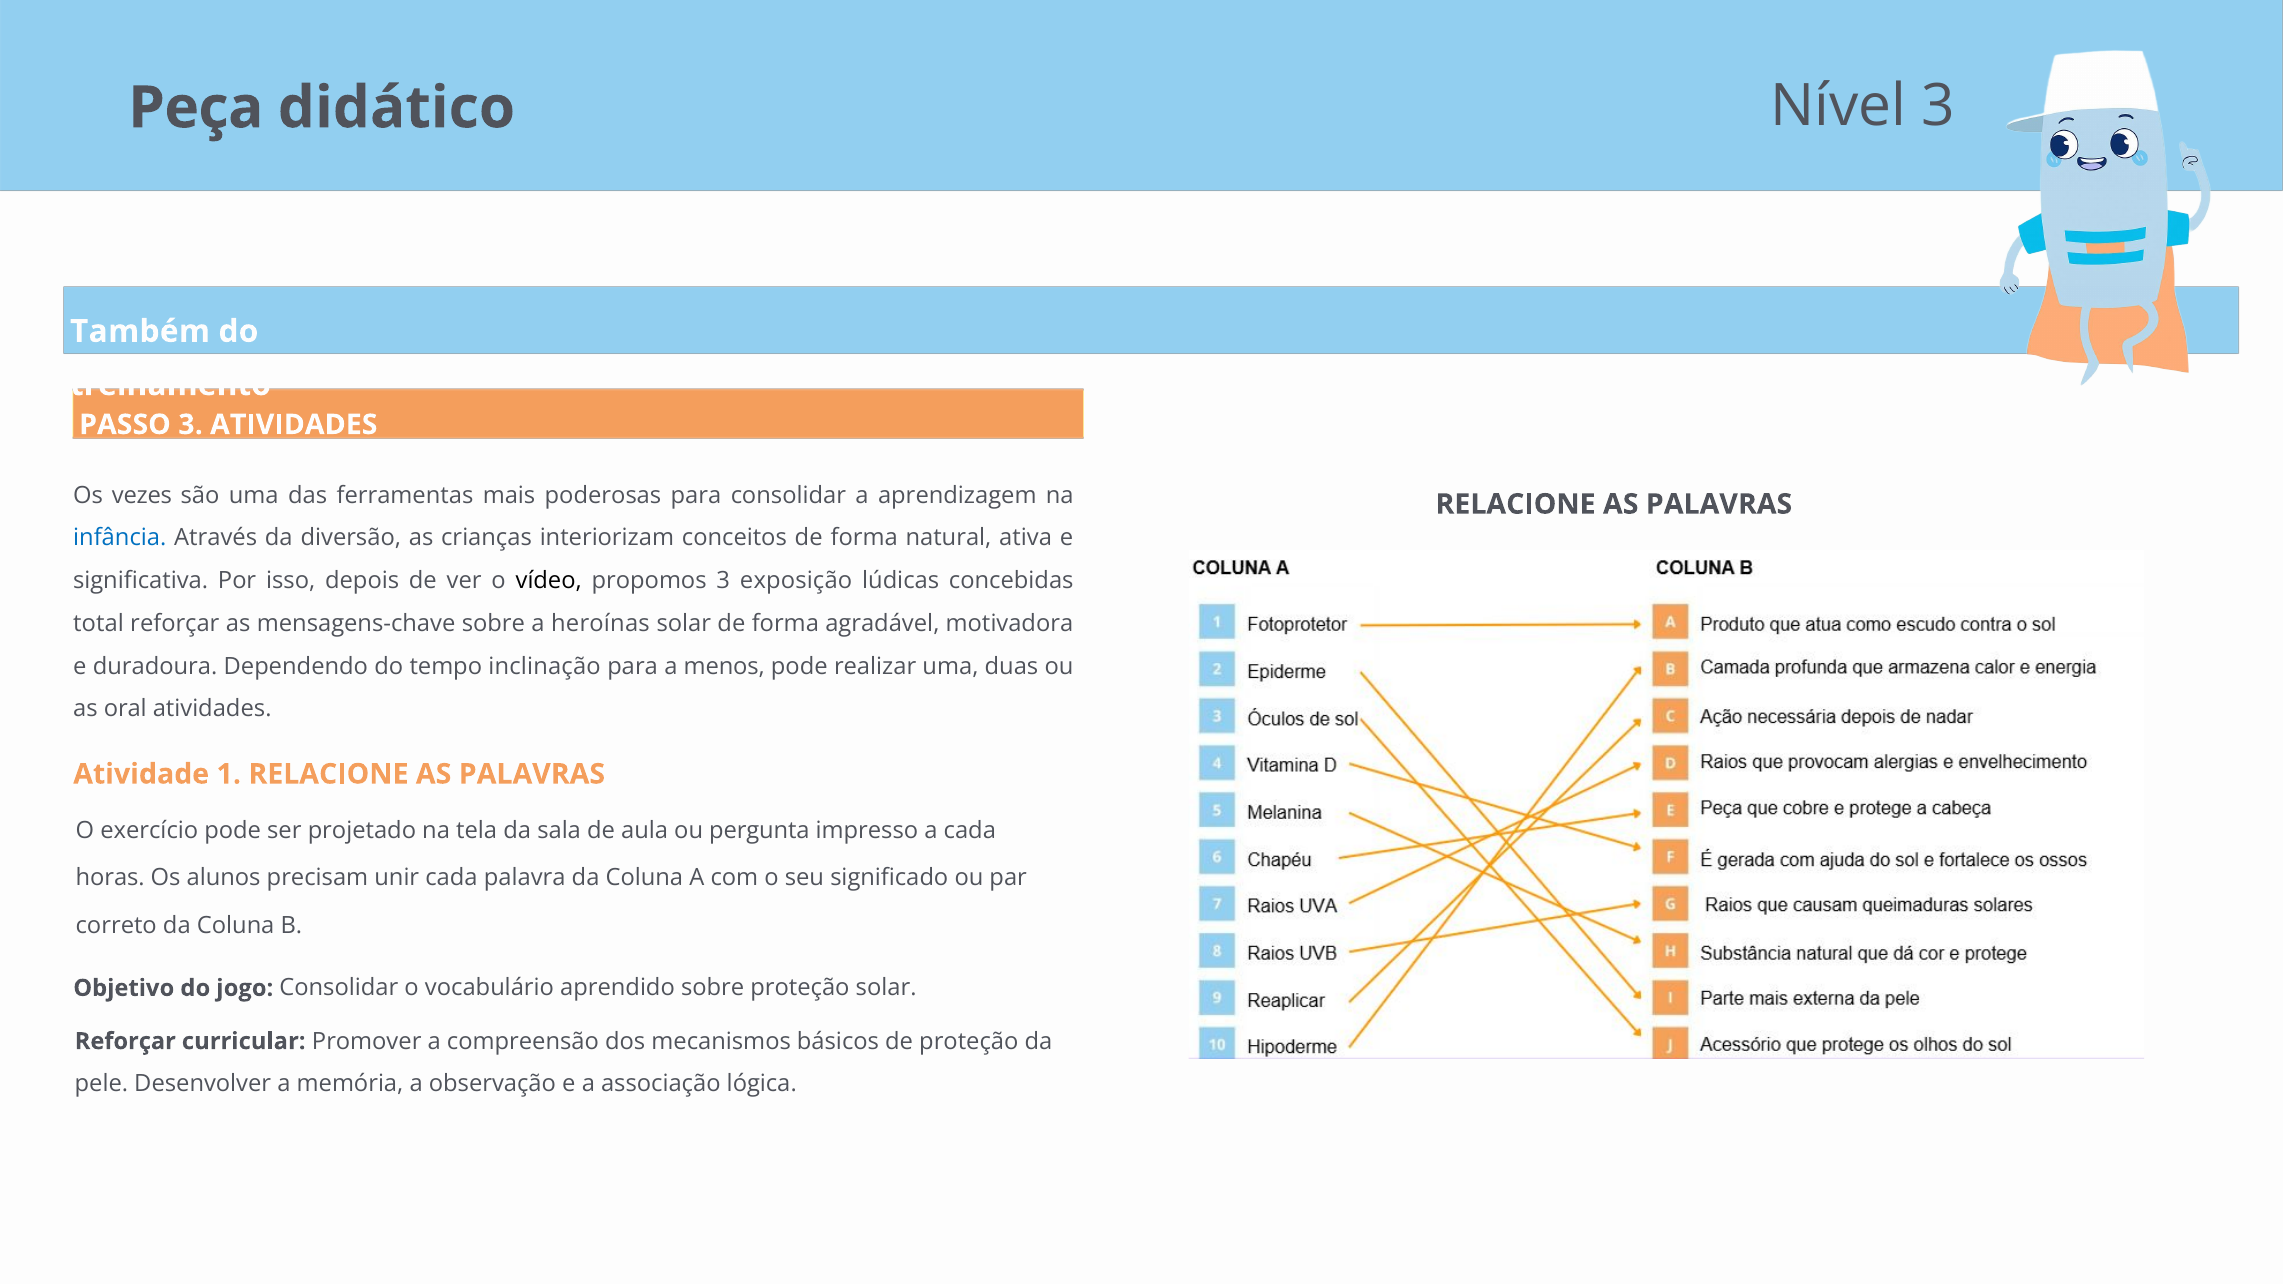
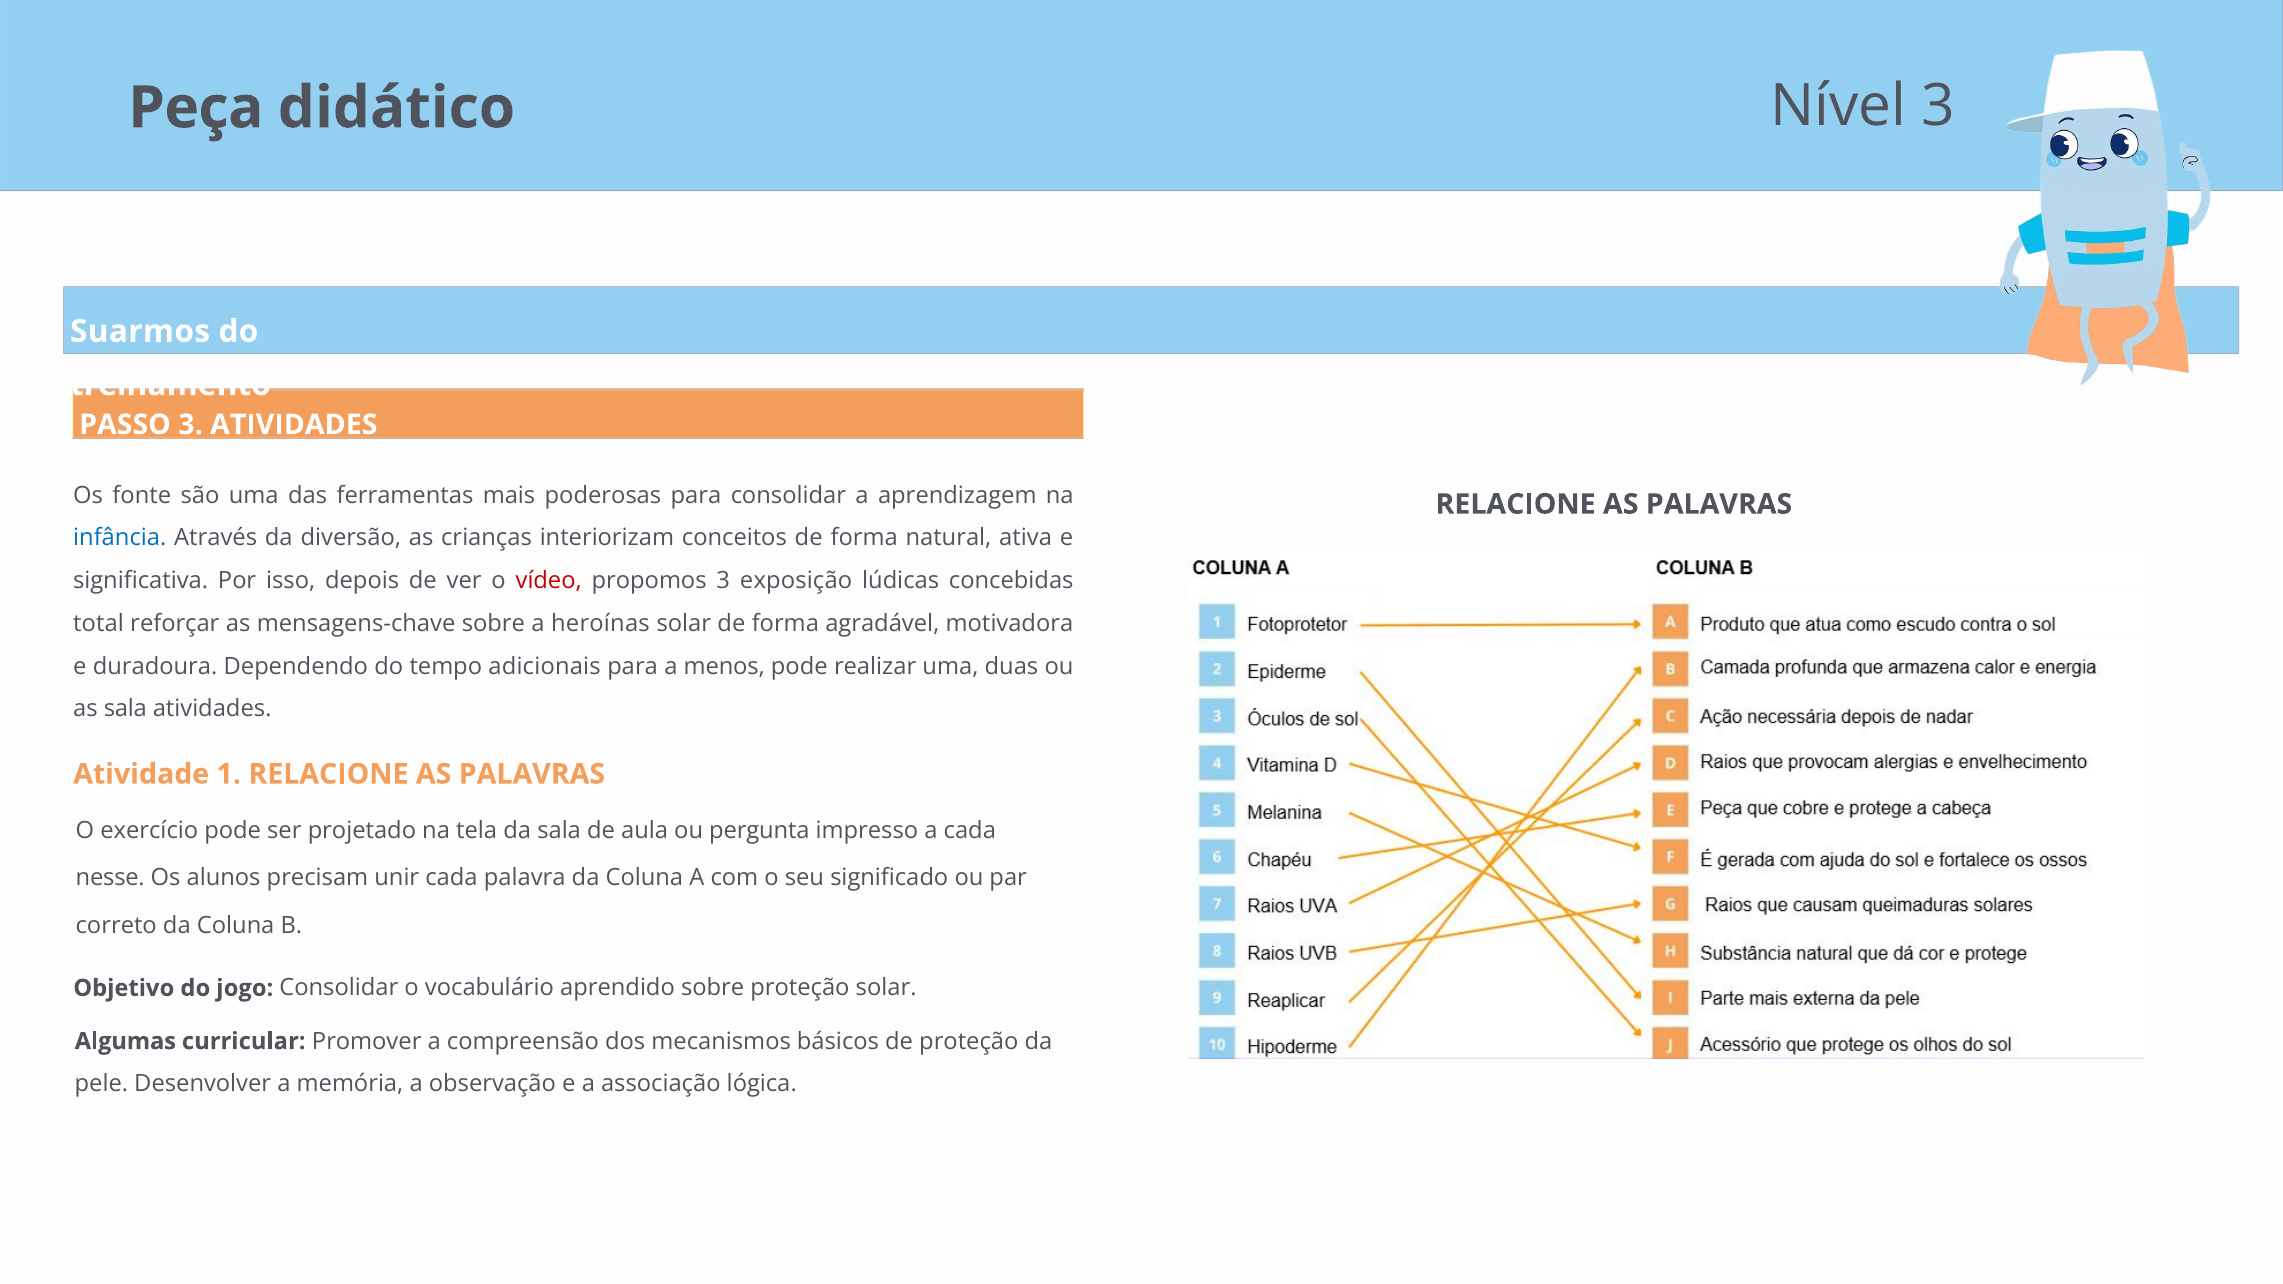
Também: Também -> Suarmos (140, 331)
vezes: vezes -> fonte (142, 495)
vídeo colour: black -> red (549, 581)
inclinação: inclinação -> adicionais (545, 666)
as oral: oral -> sala (125, 709)
horas: horas -> nesse (110, 878)
Reforçar: Reforçar -> Algumas (125, 1041)
